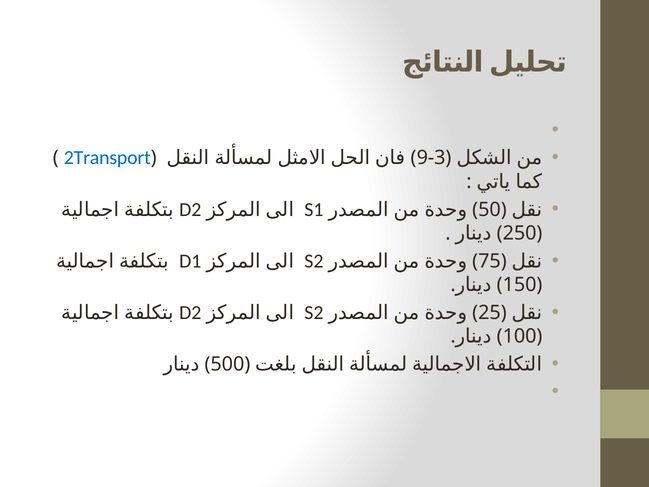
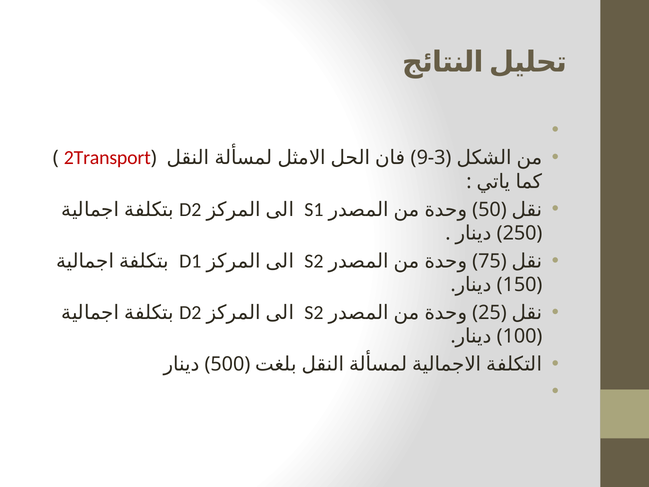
2Transport colour: blue -> red (107, 158)
